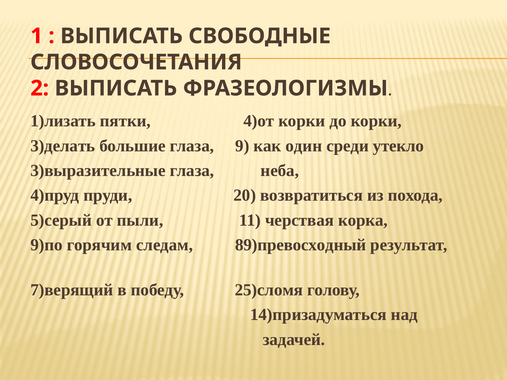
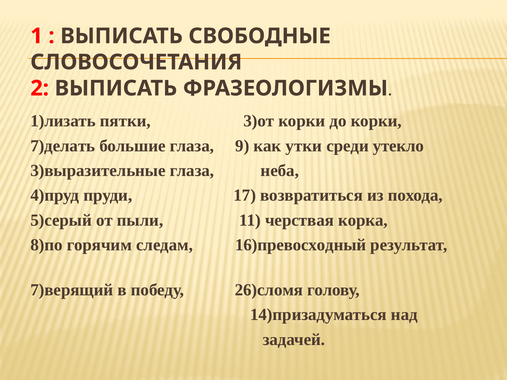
4)от: 4)от -> 3)от (259, 121)
3)делать: 3)делать -> 7)делать (63, 146)
один: один -> утки (304, 146)
20: 20 -> 17 (245, 195)
9)по: 9)по -> 8)по (46, 245)
89)превосходный: 89)превосходный -> 16)превосходный (301, 245)
25)сломя: 25)сломя -> 26)сломя (269, 290)
